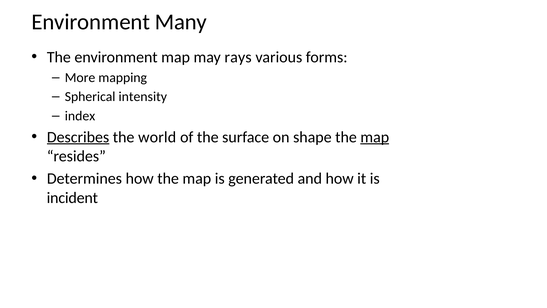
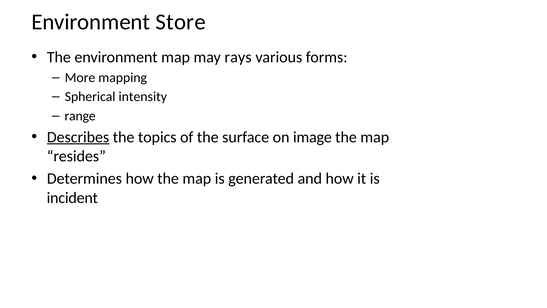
Many: Many -> Store (181, 22)
index: index -> range (80, 116)
world: world -> topics (157, 137)
shape: shape -> image (312, 137)
map underline: present -> none (375, 137)
